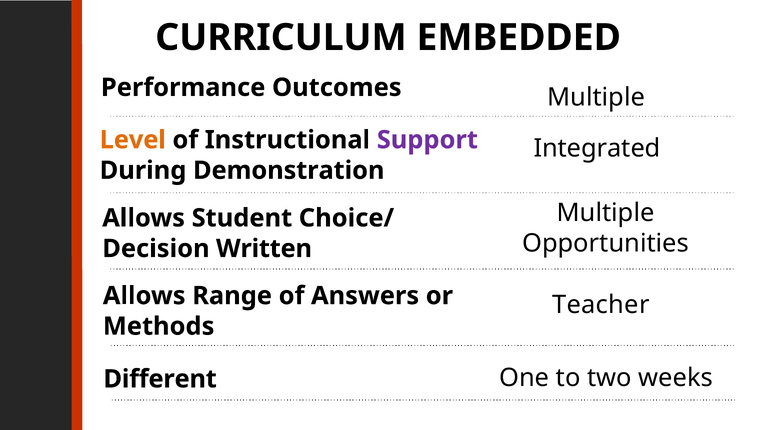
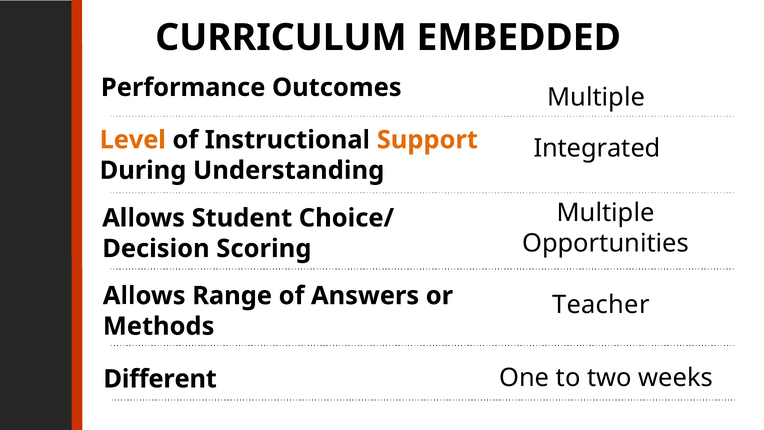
Support colour: purple -> orange (427, 140)
Demonstration: Demonstration -> Understanding (289, 170)
Written: Written -> Scoring (264, 248)
